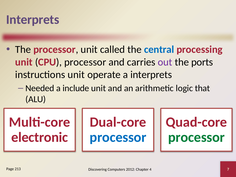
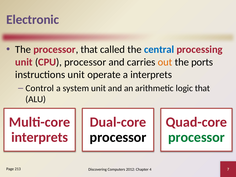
Interprets: Interprets -> Electronic (33, 20)
processor unit: unit -> that (89, 50)
out colour: purple -> orange (165, 62)
Needed: Needed -> Control (40, 88)
include: include -> system (76, 88)
electronic: electronic -> interprets (40, 137)
processor colour: blue -> black (118, 137)
